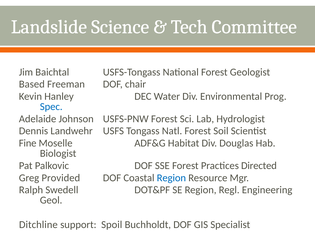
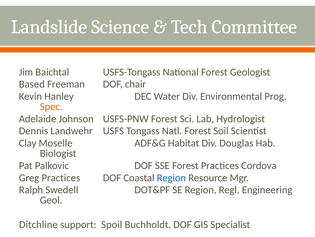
Spec colour: blue -> orange (51, 106)
Fine: Fine -> Clay (28, 143)
Directed: Directed -> Cordova (259, 165)
Greg Provided: Provided -> Practices (61, 177)
